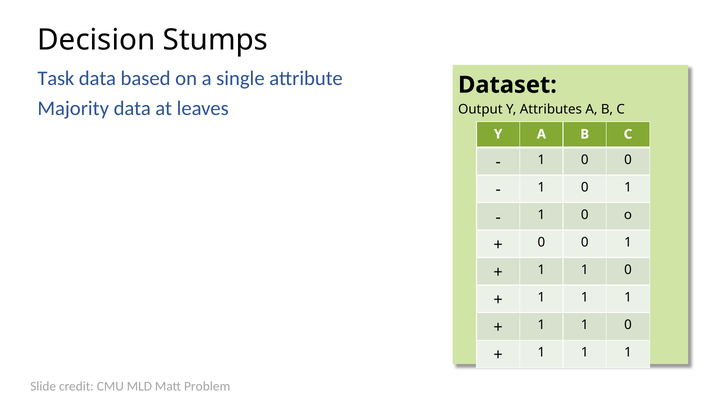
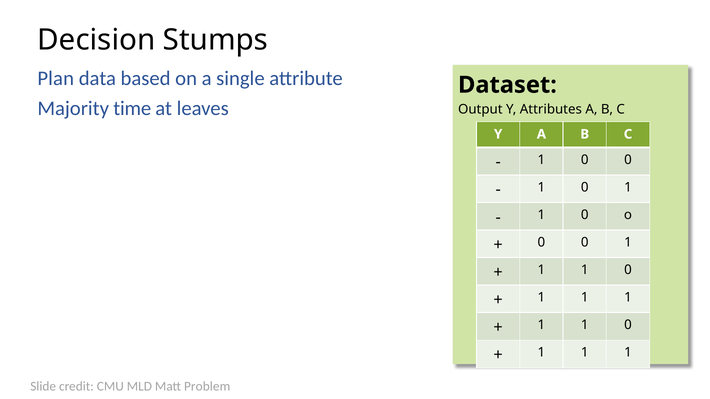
Task: Task -> Plan (56, 79)
Majority data: data -> time (132, 108)
